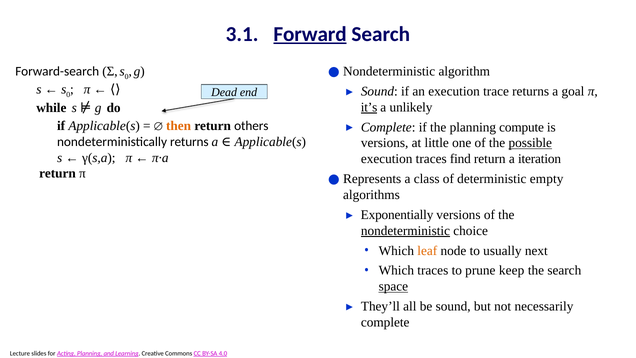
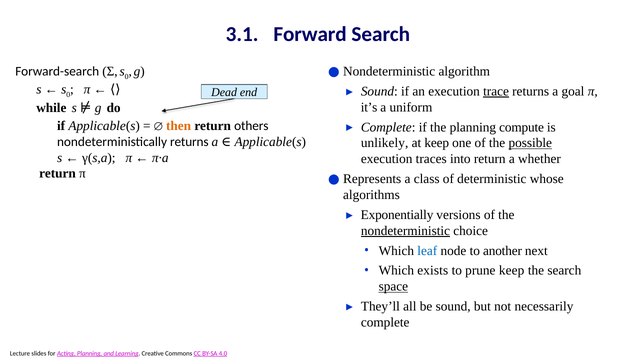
Forward underline: present -> none (310, 34)
trace underline: none -> present (496, 91)
it’s underline: present -> none (369, 107)
unlikely: unlikely -> uniform (411, 107)
versions: versions -> unlikely (385, 143)
at little: little -> keep (437, 143)
find: find -> into (460, 159)
iteration: iteration -> whether (539, 159)
empty: empty -> whose (547, 179)
leaf colour: orange -> blue (427, 250)
usually: usually -> another (502, 250)
Which traces: traces -> exists (433, 270)
